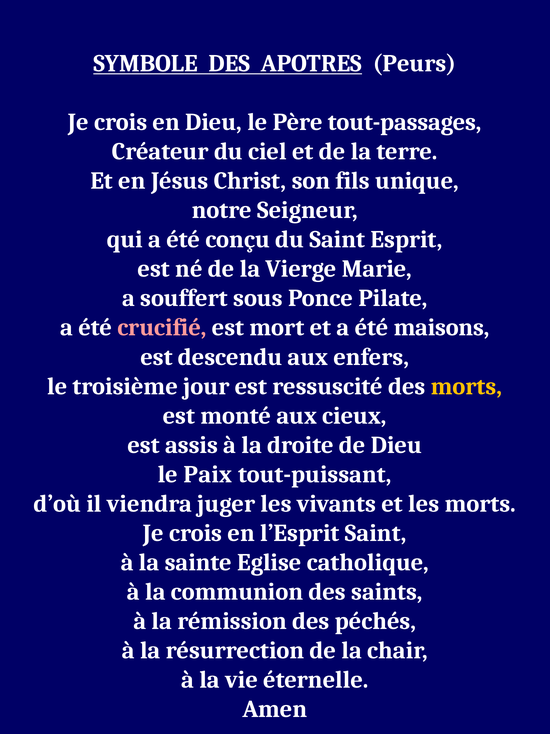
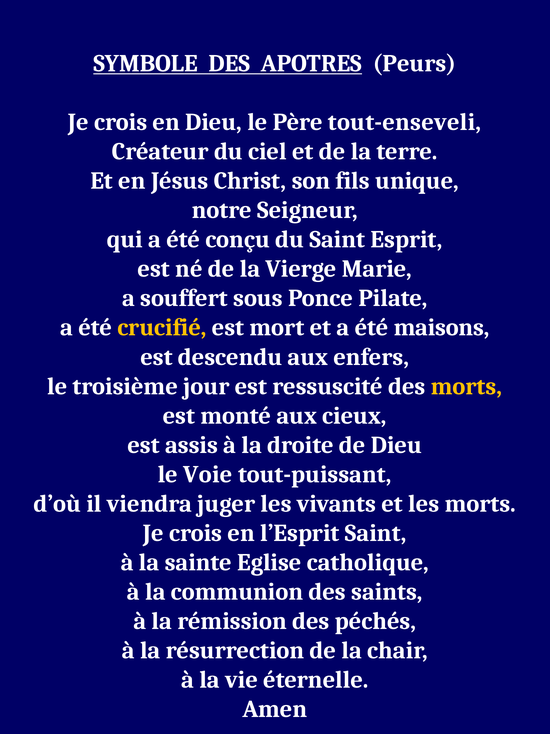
tout-passages: tout-passages -> tout-enseveli (405, 122)
crucifié colour: pink -> yellow (162, 327)
Paix: Paix -> Voie (208, 474)
